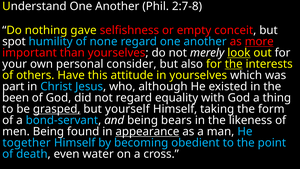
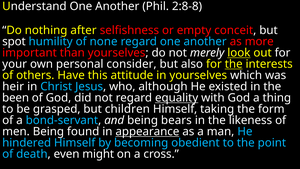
2:7-8: 2:7-8 -> 2:8-8 (187, 6)
gave: gave -> after (84, 30)
more underline: present -> none (259, 41)
part: part -> heir (13, 86)
equality underline: none -> present (177, 98)
grasped underline: present -> none (57, 109)
yourself: yourself -> children (127, 109)
together: together -> hindered (27, 143)
water: water -> might (98, 154)
